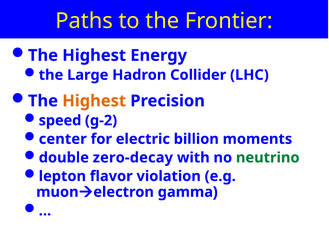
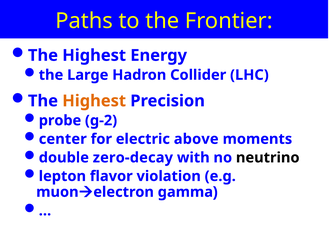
speed: speed -> probe (60, 120)
billion: billion -> above (196, 139)
neutrino colour: green -> black (268, 157)
